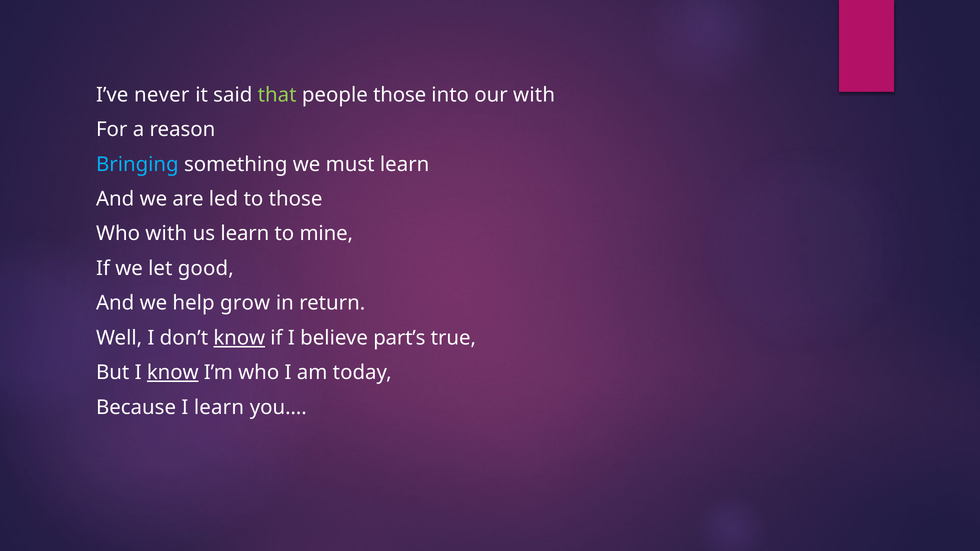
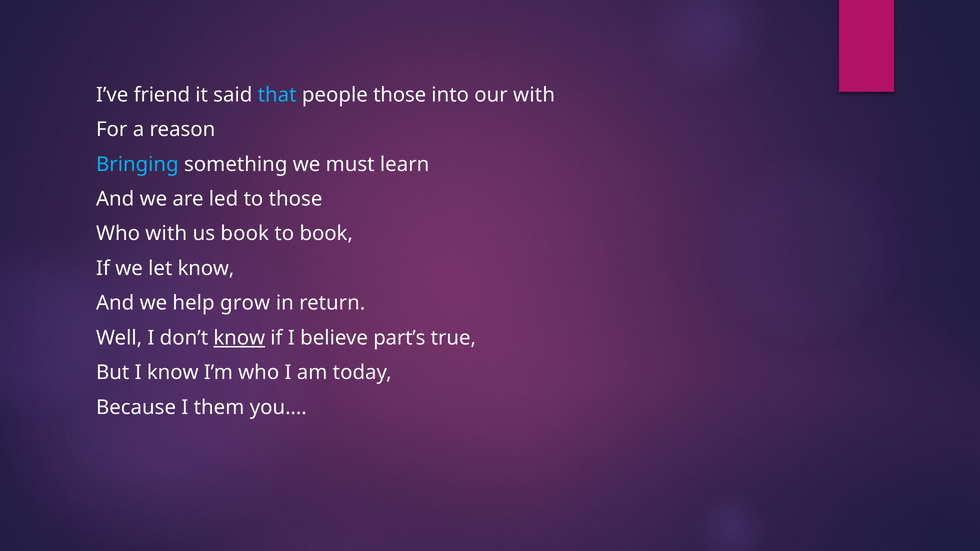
never: never -> friend (162, 95)
that colour: light green -> light blue (277, 95)
us learn: learn -> book (245, 234)
to mine: mine -> book (326, 234)
let good: good -> know (206, 269)
know underline: present -> none (173, 373)
I learn: learn -> them (219, 407)
